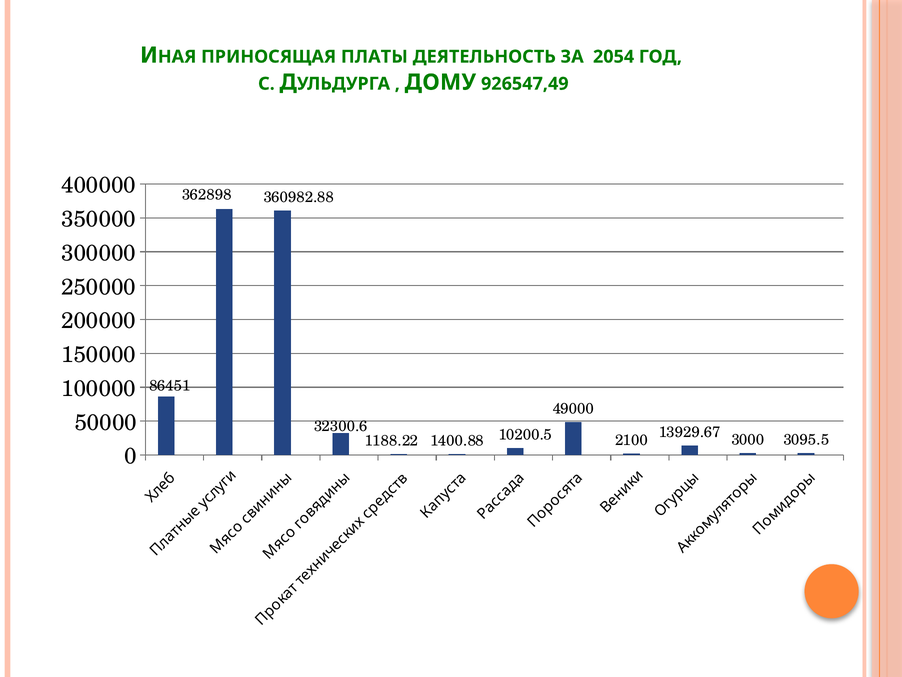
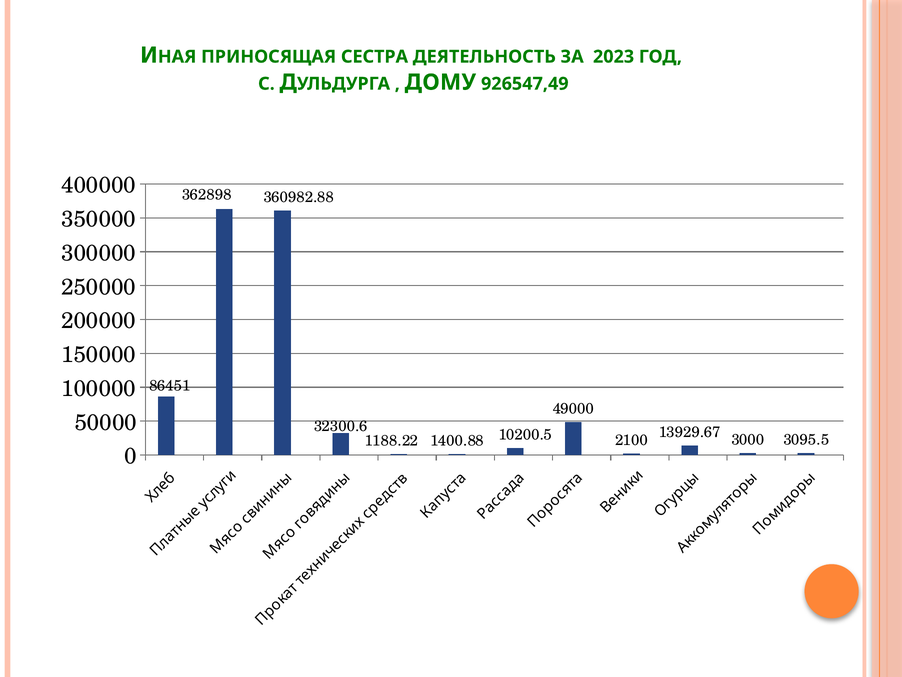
ПЛАТЫ: ПЛАТЫ -> СЕСТРА (374, 57)
2054: 2054 -> 2023 (614, 57)
